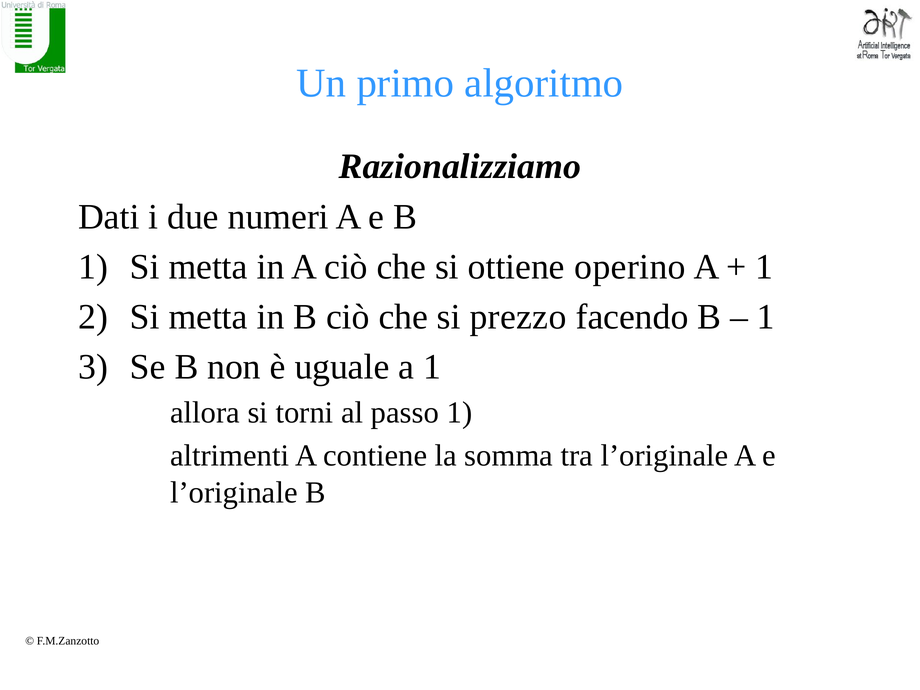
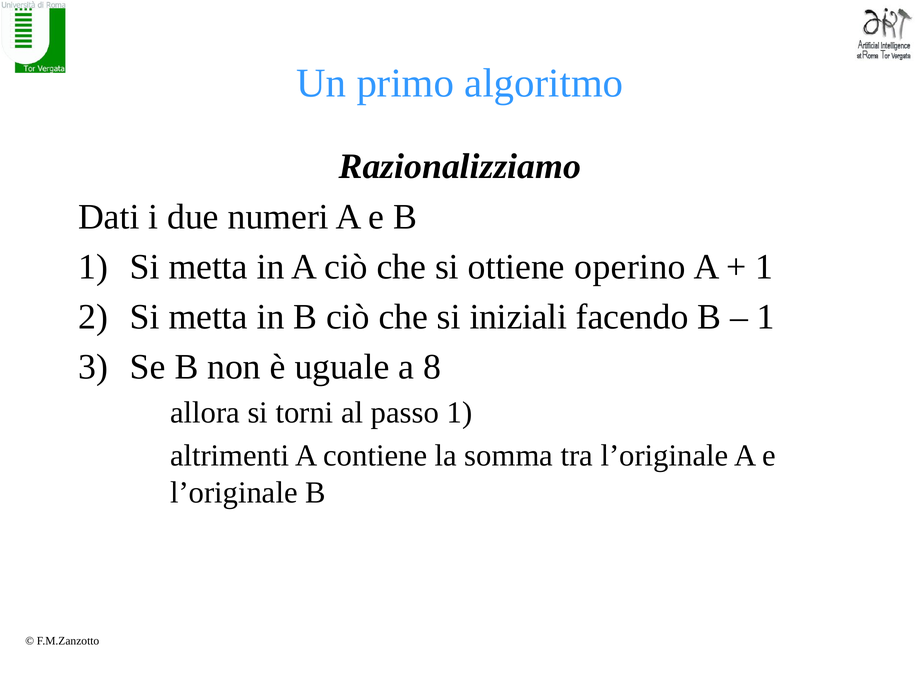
prezzo: prezzo -> iniziali (518, 317)
a 1: 1 -> 8 (432, 367)
